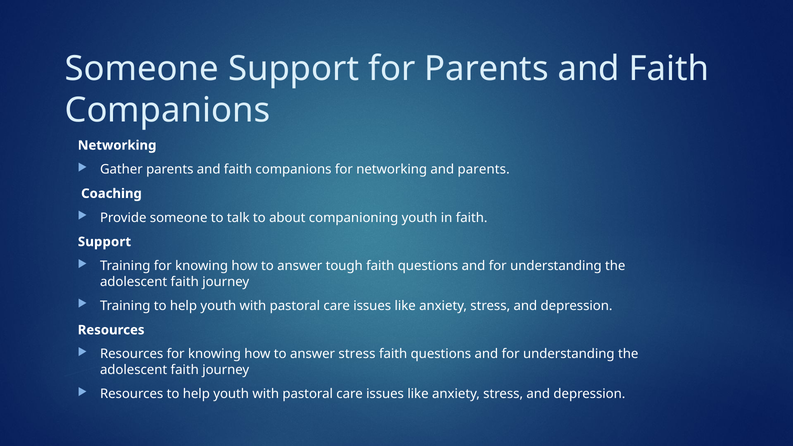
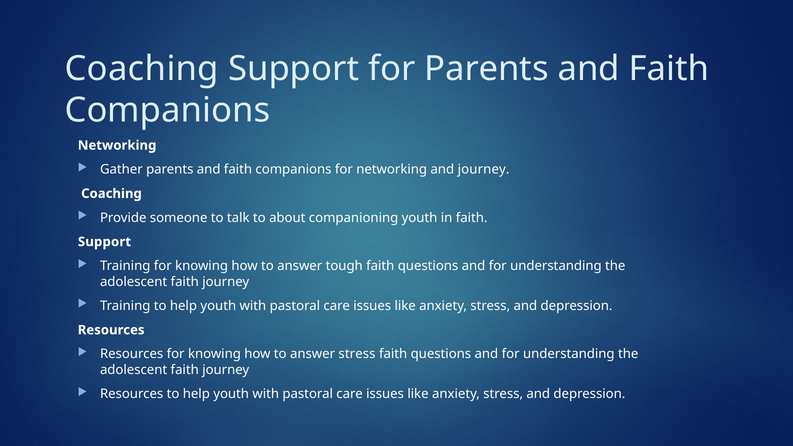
Someone: Someone -> Coaching (142, 69)
and parents: parents -> journey (484, 169)
